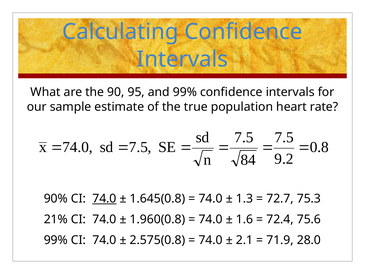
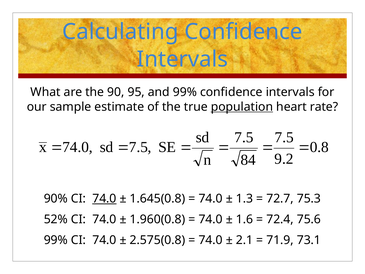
population underline: none -> present (242, 107)
21%: 21% -> 52% (56, 219)
28.0: 28.0 -> 73.1 (309, 240)
